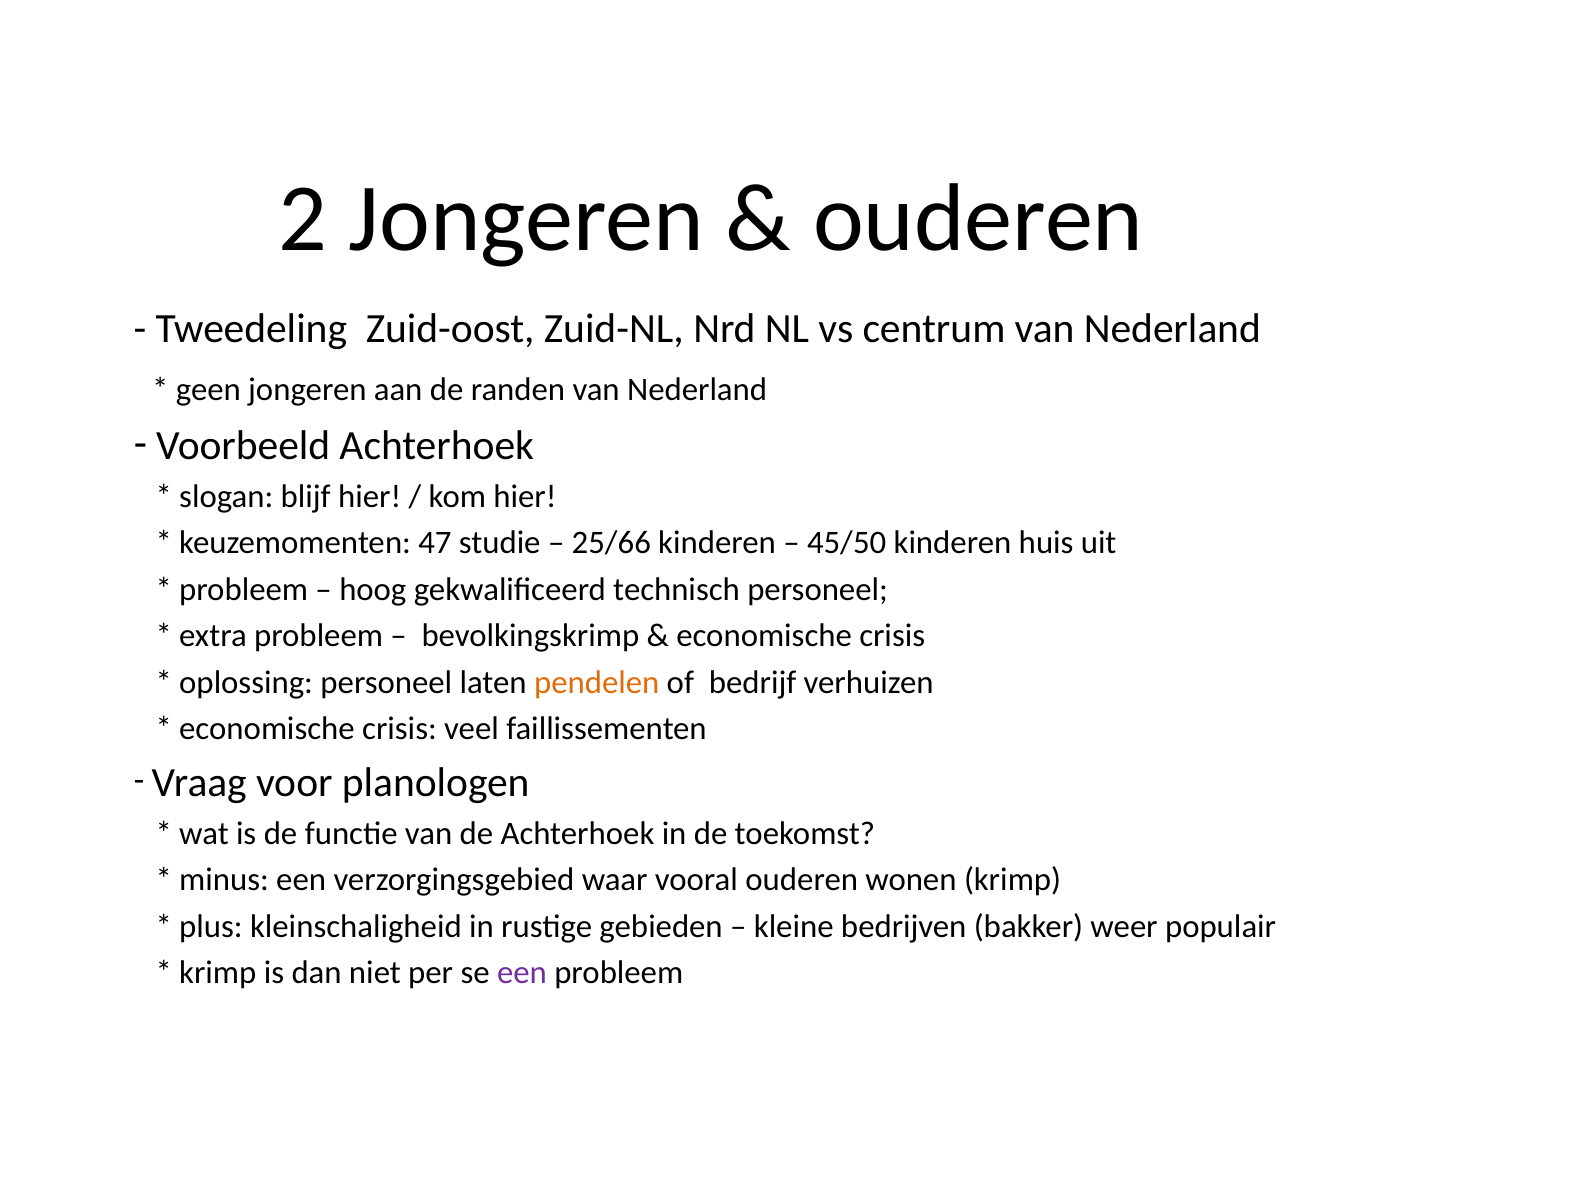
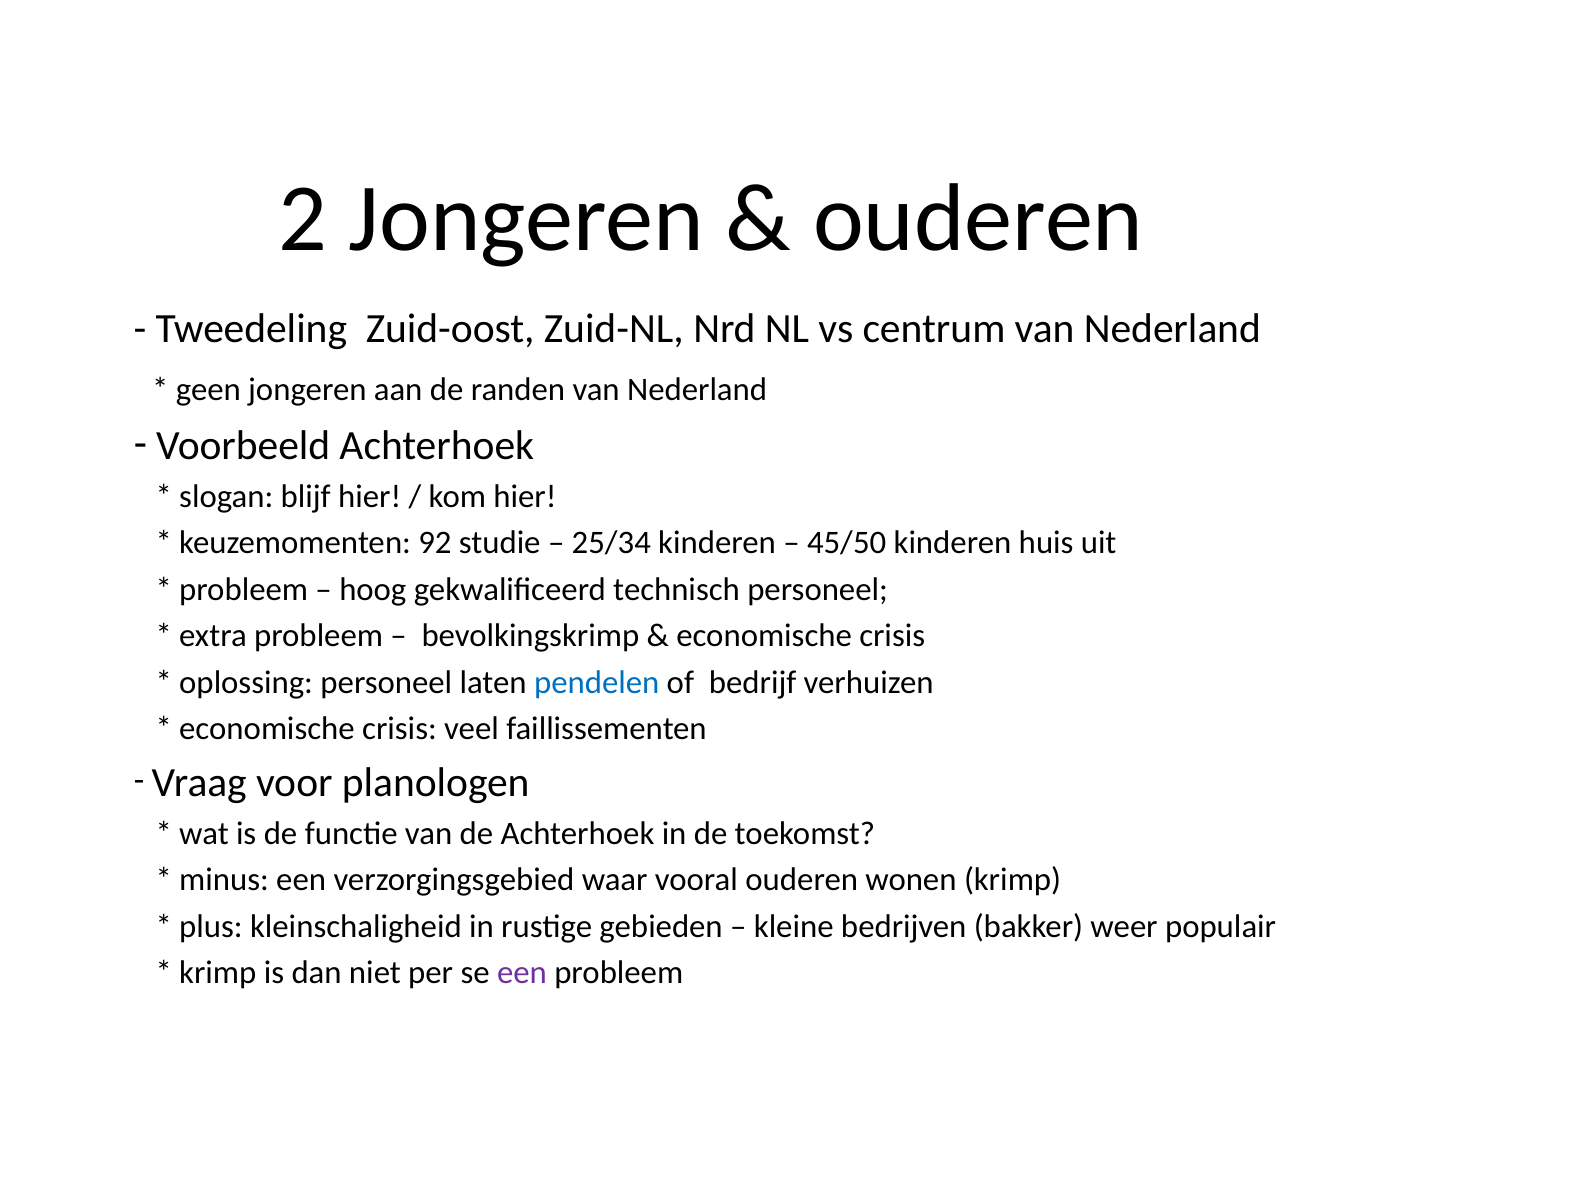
47: 47 -> 92 (435, 543)
25/66: 25/66 -> 25/34 (611, 543)
pendelen colour: orange -> blue (597, 682)
